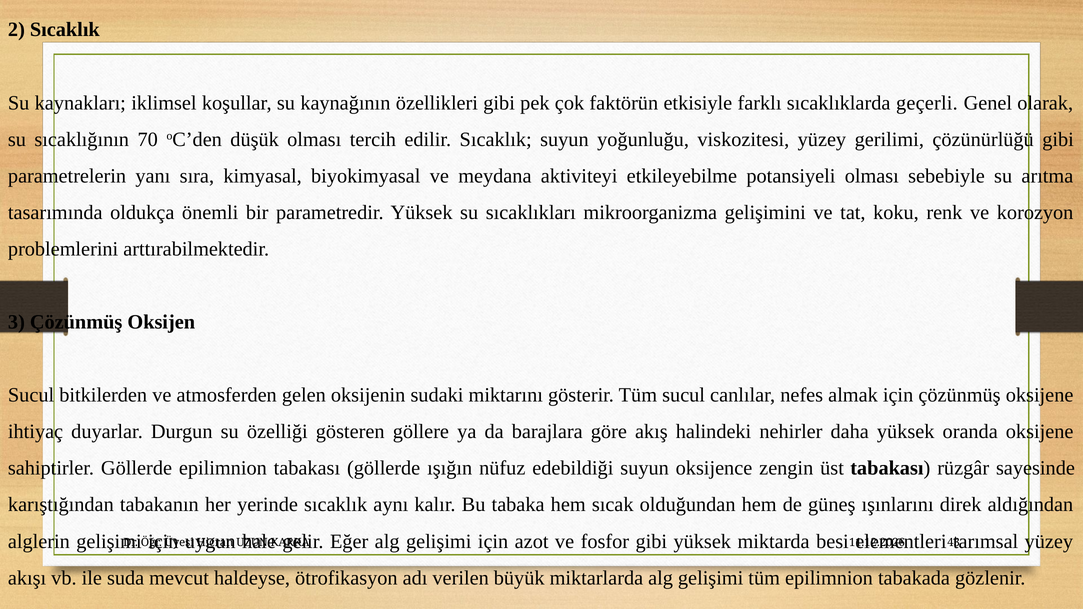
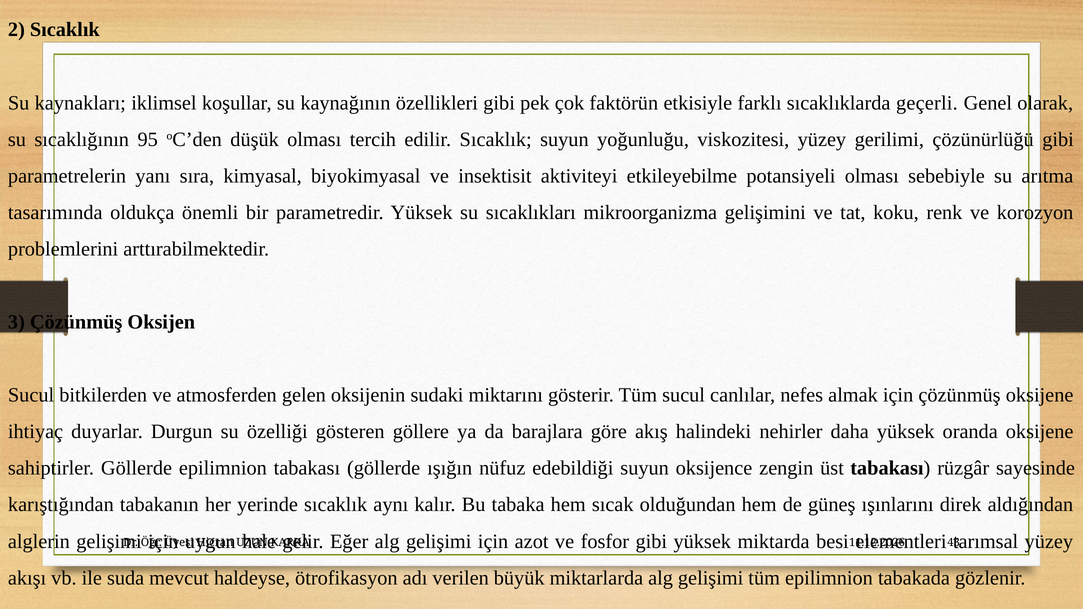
70: 70 -> 95 (148, 139)
meydana: meydana -> insektisit (495, 176)
